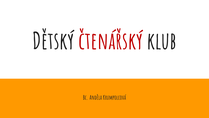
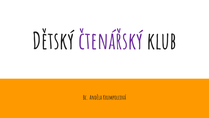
čtenářský colour: red -> purple (111, 41)
